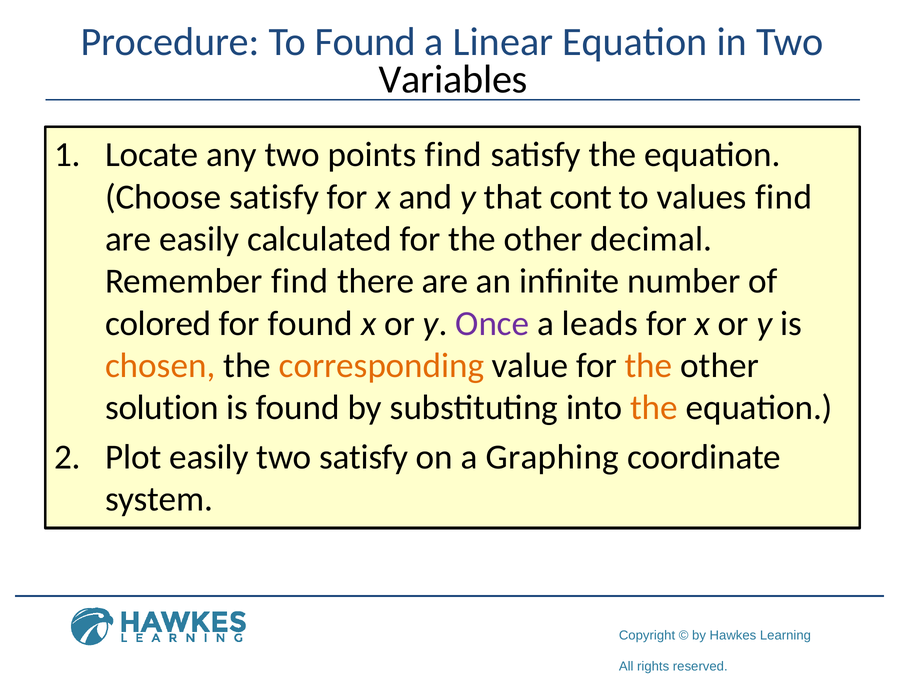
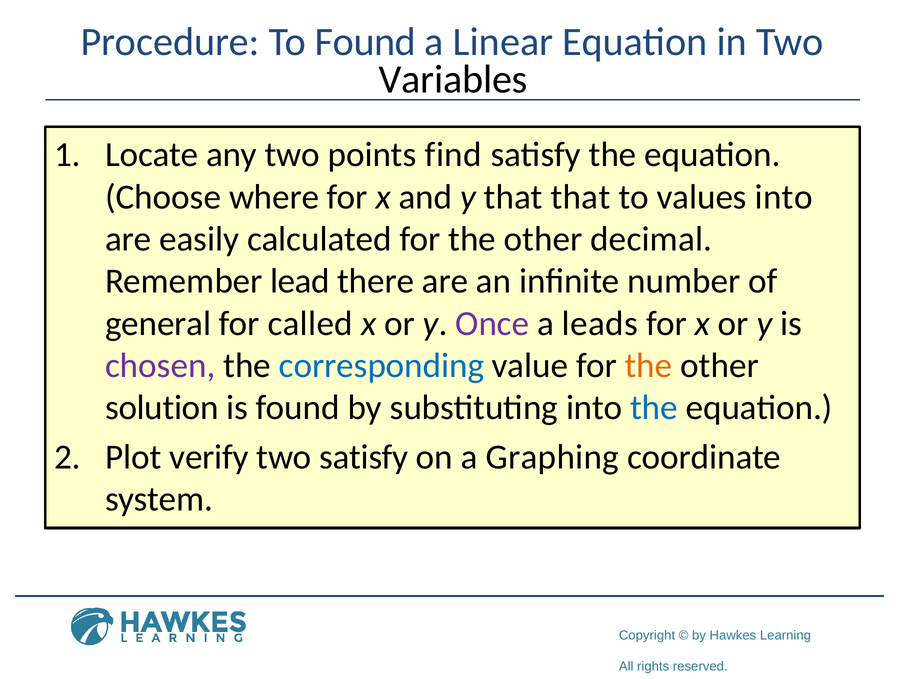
Choose satisfy: satisfy -> where (274, 197)
that cont: cont -> that (581, 197)
values find: find -> into (784, 197)
Remember find: find -> lead (300, 281)
colored: colored -> general (158, 323)
for found: found -> called (310, 323)
chosen colour: orange -> purple (160, 365)
corresponding colour: orange -> blue (382, 365)
the colour: orange -> blue (654, 408)
Plot easily: easily -> verify (209, 457)
